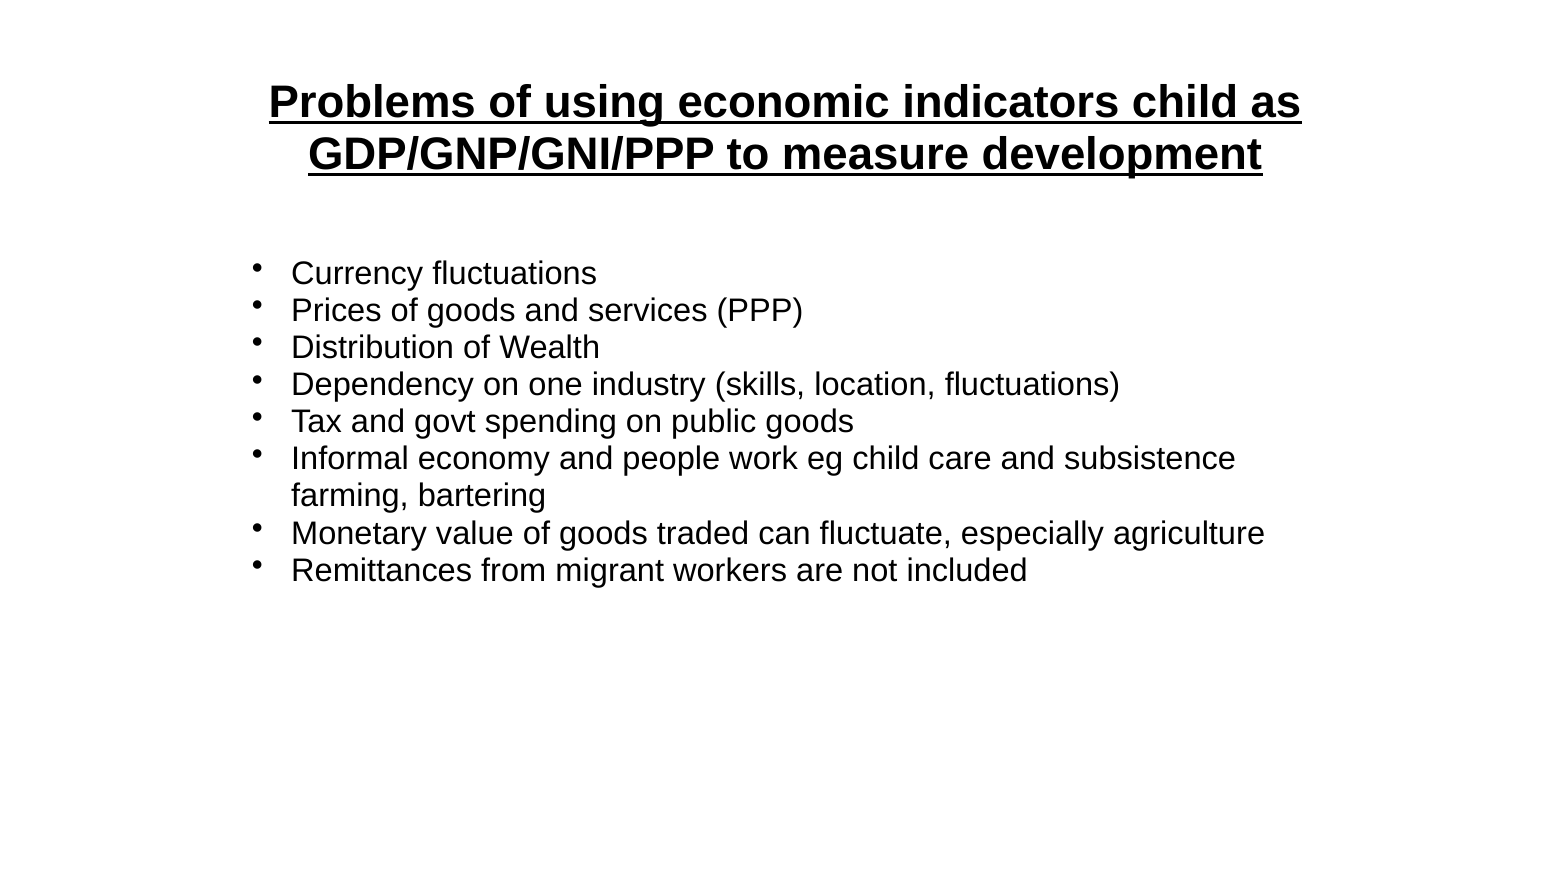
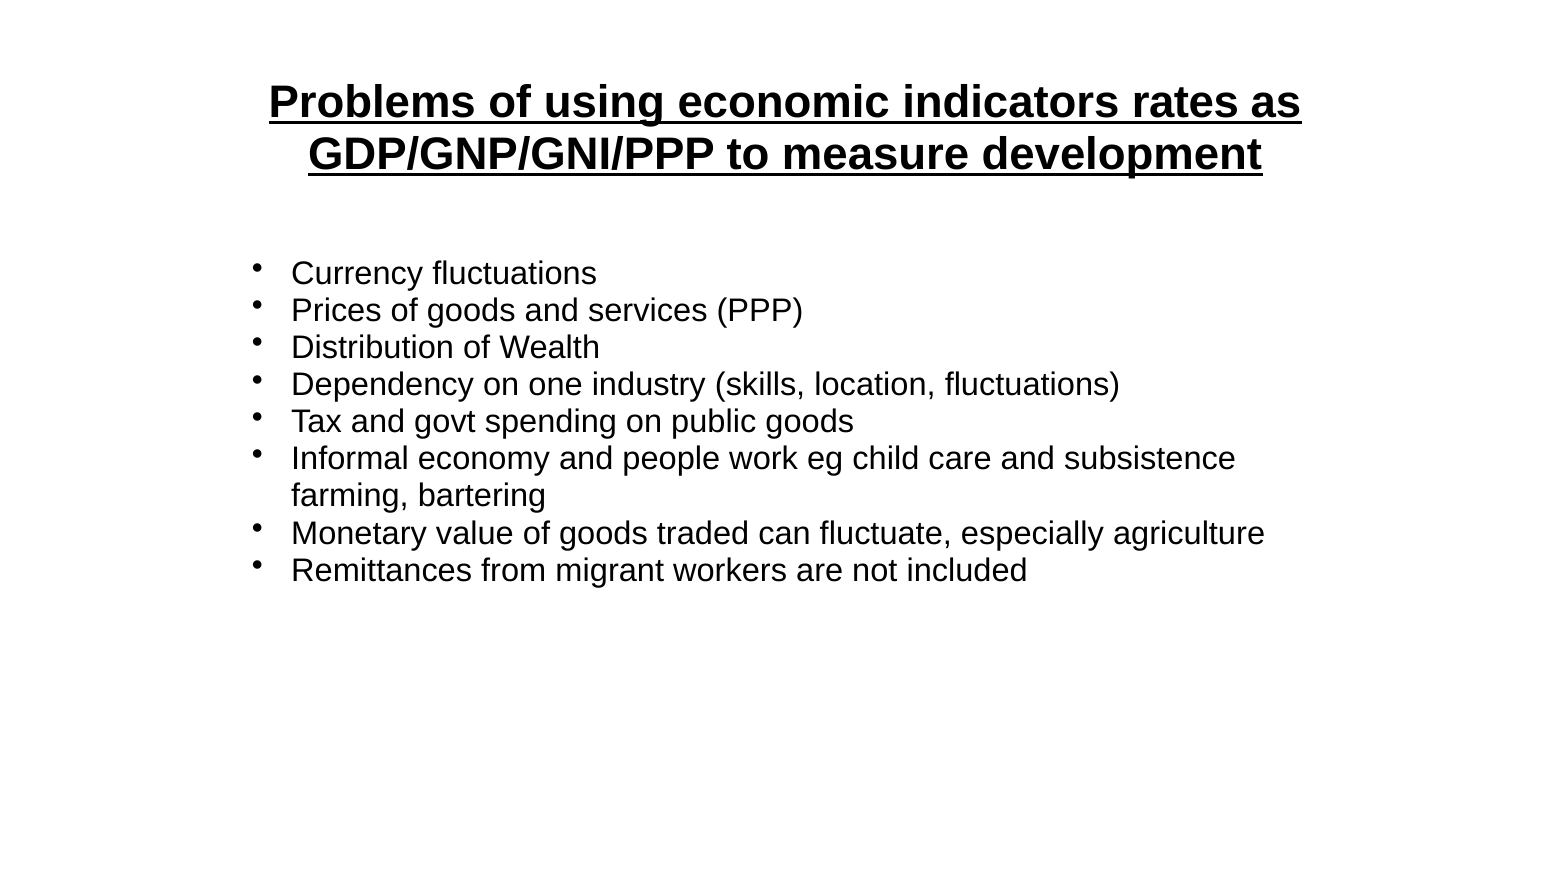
indicators child: child -> rates (1185, 103)
